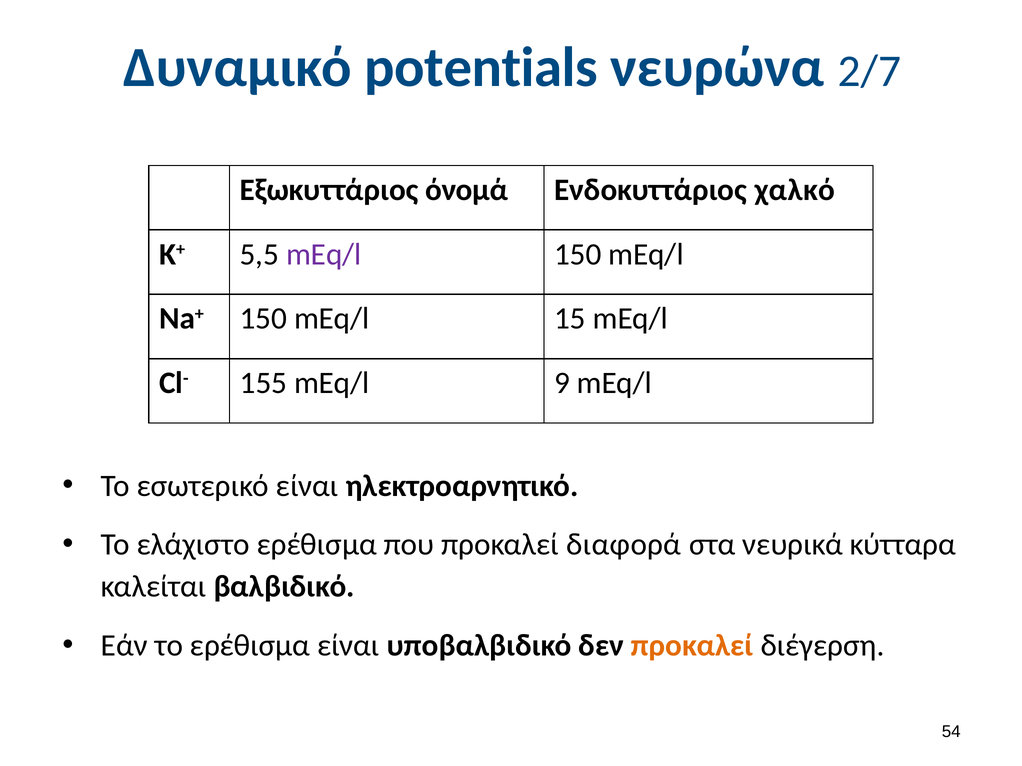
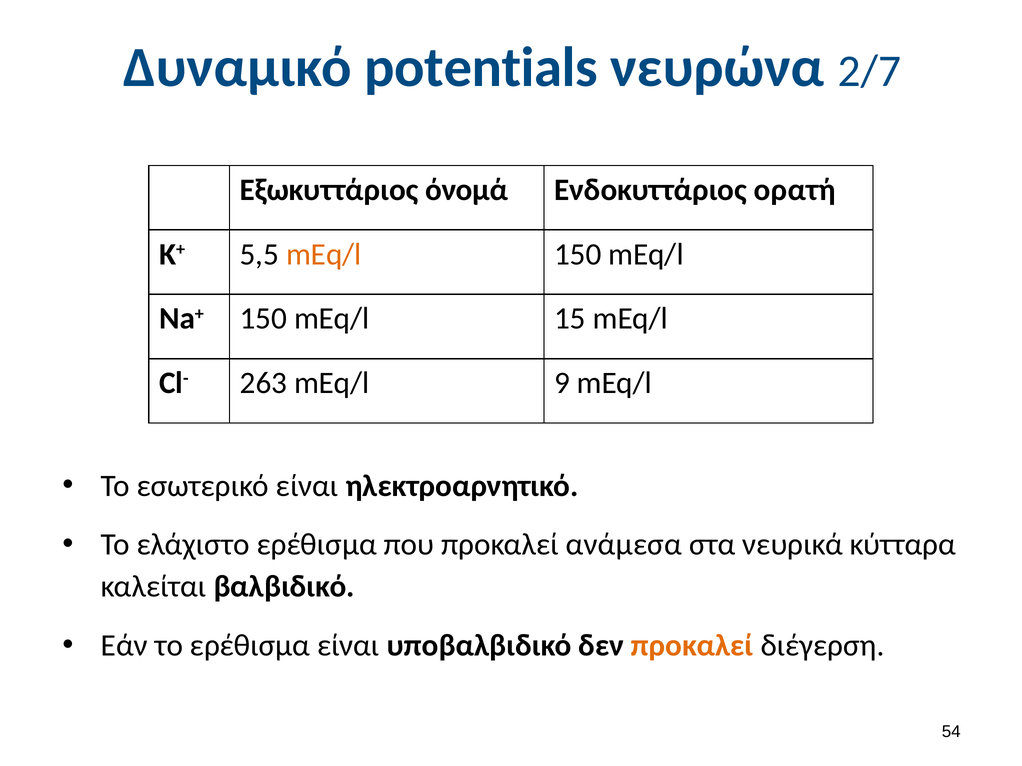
χαλκό: χαλκό -> ορατή (795, 190)
mEq/l colour: purple -> orange (324, 254)
155: 155 -> 263 (263, 383)
διαφορά: διαφορά -> ανάμεσα (624, 545)
